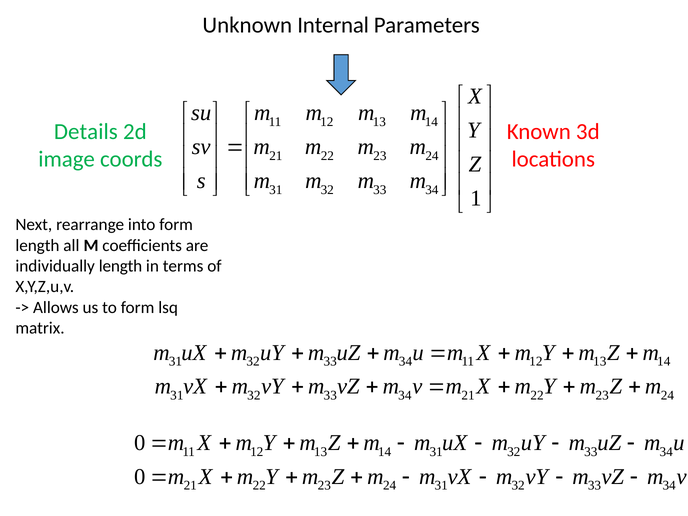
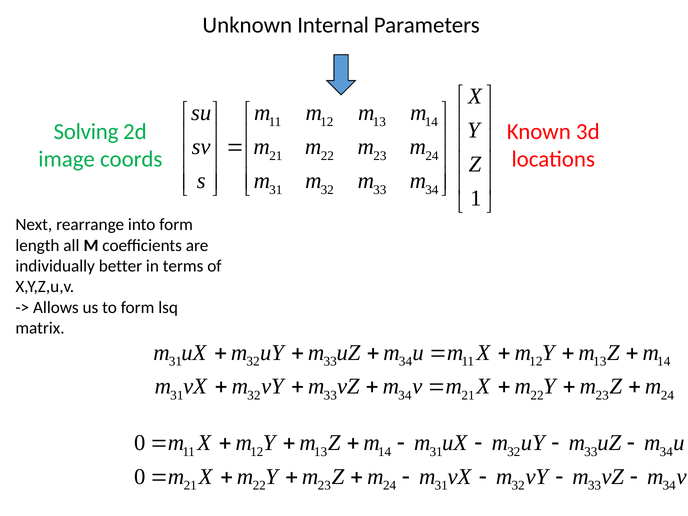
Details: Details -> Solving (86, 132)
individually length: length -> better (120, 266)
